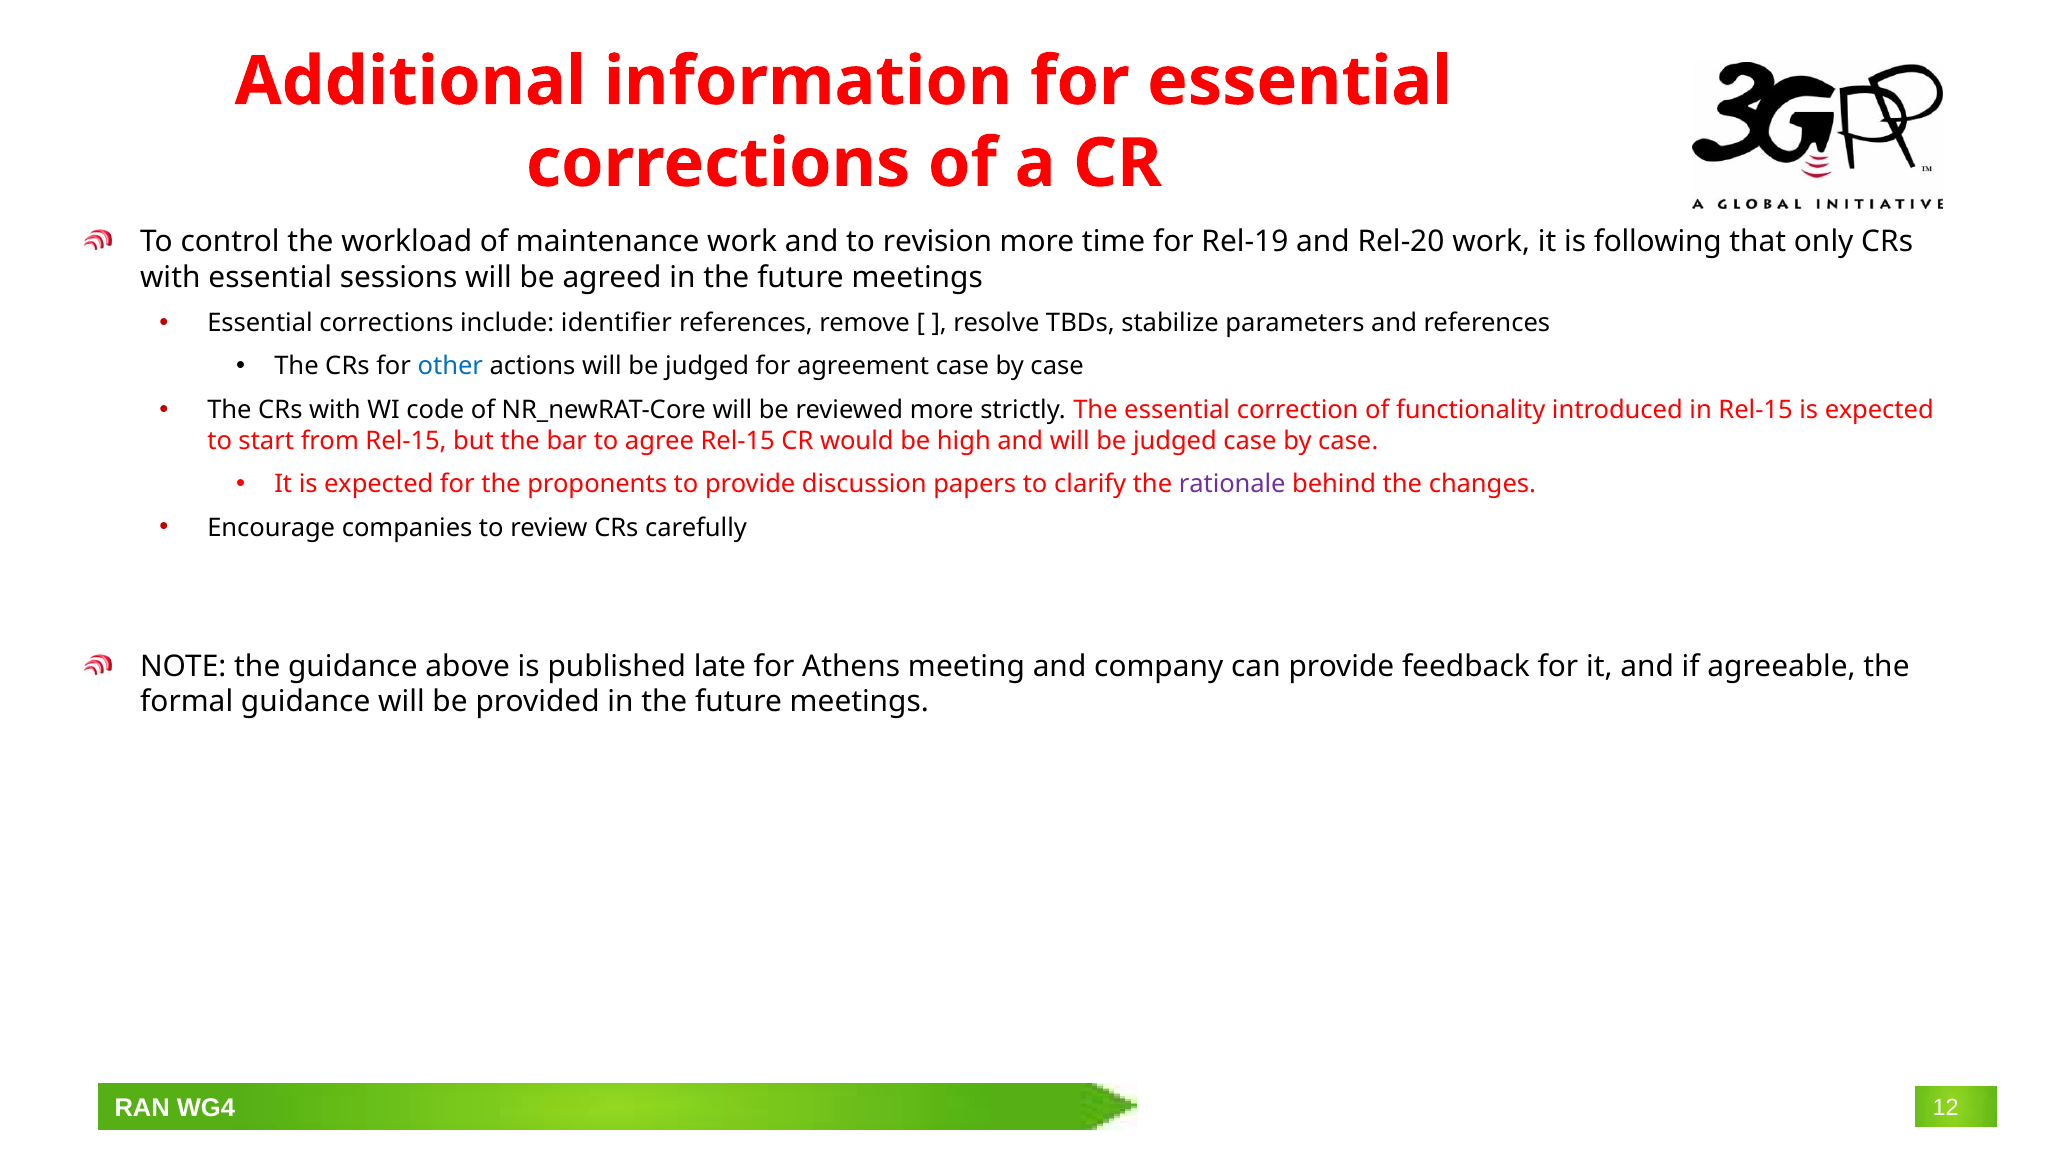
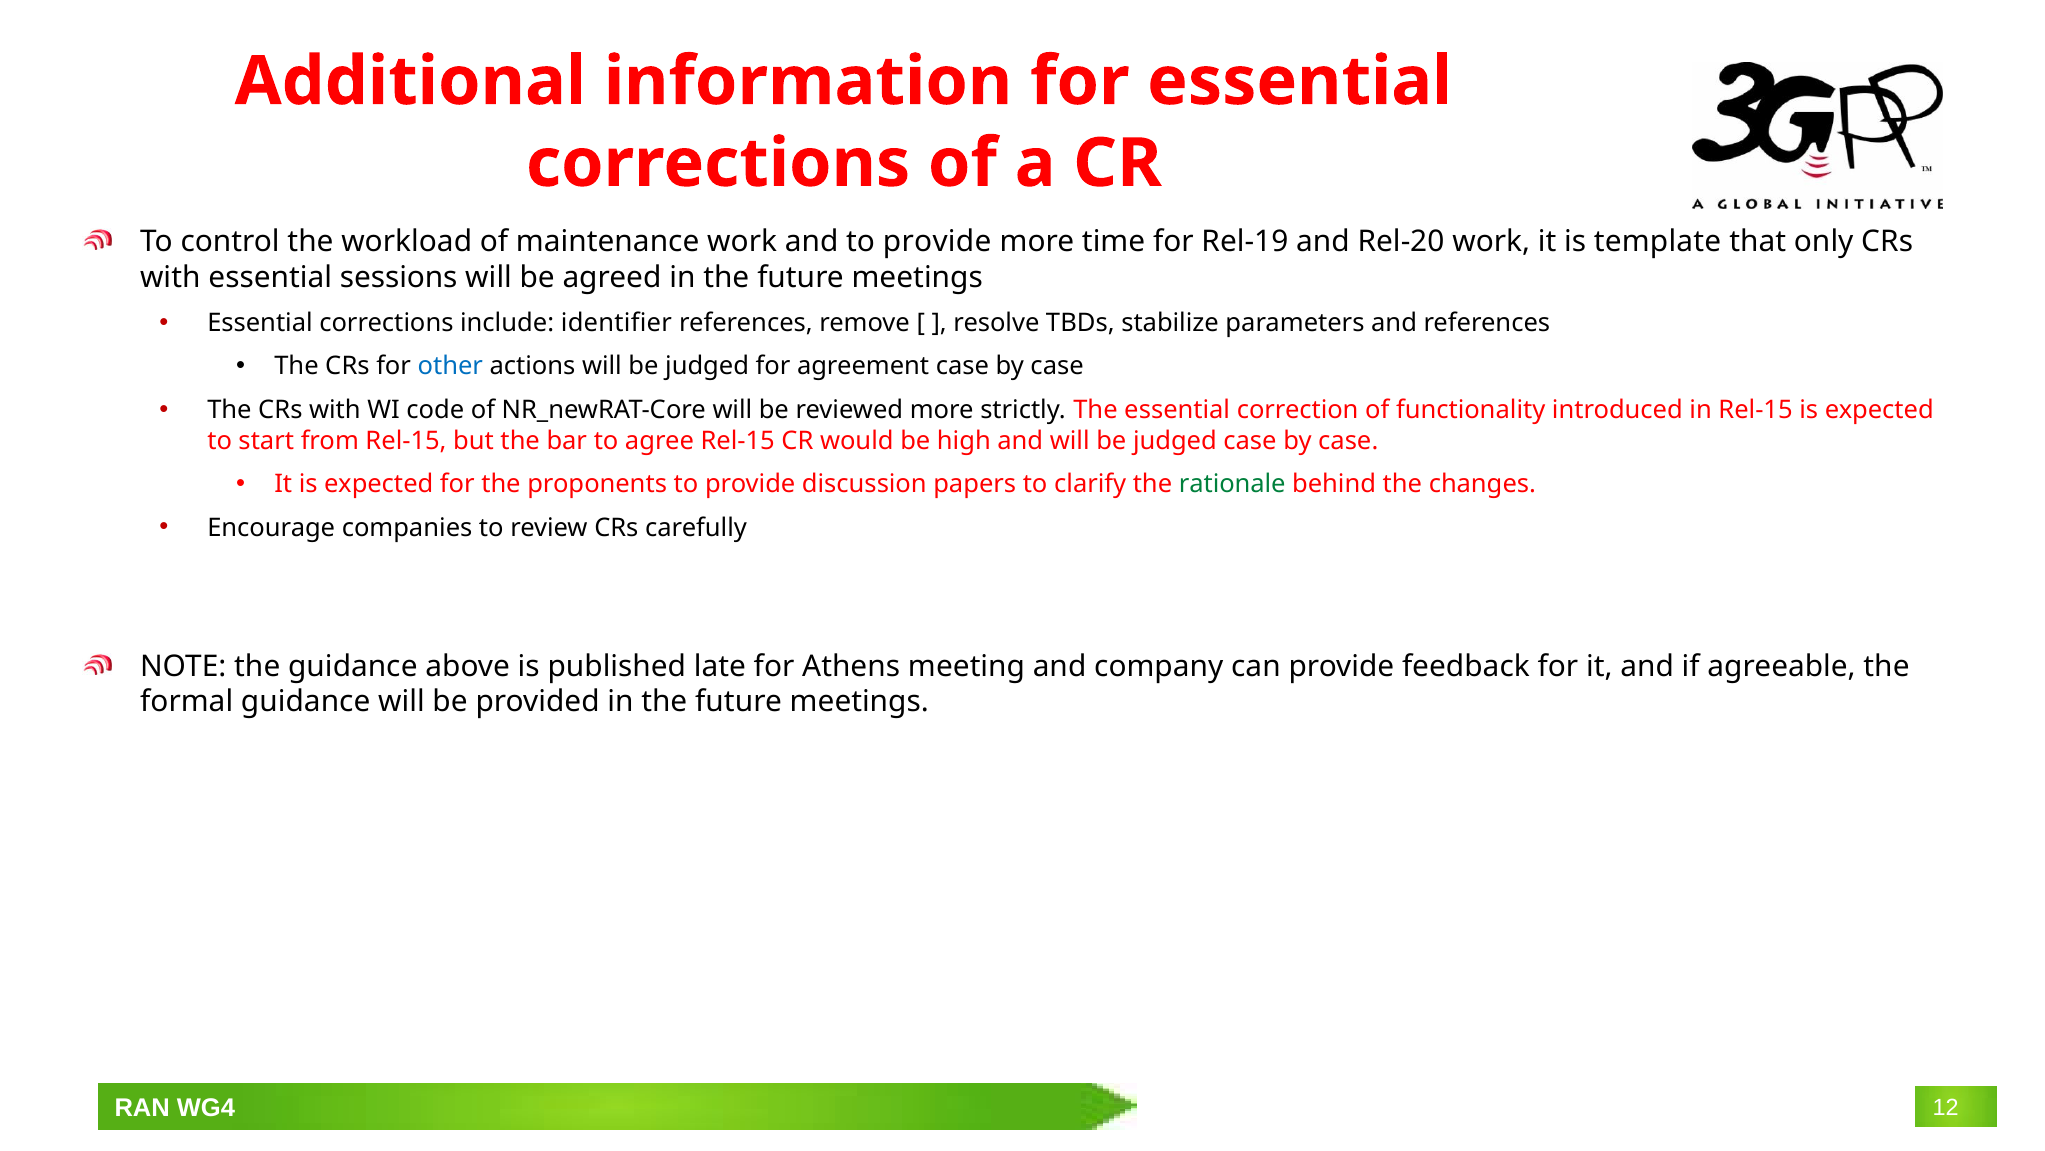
and to revision: revision -> provide (937, 241)
following: following -> template (1658, 241)
rationale colour: purple -> green (1232, 484)
